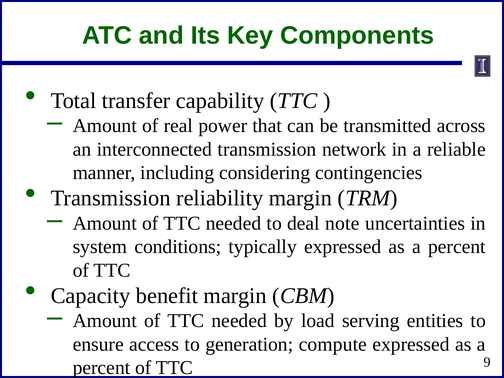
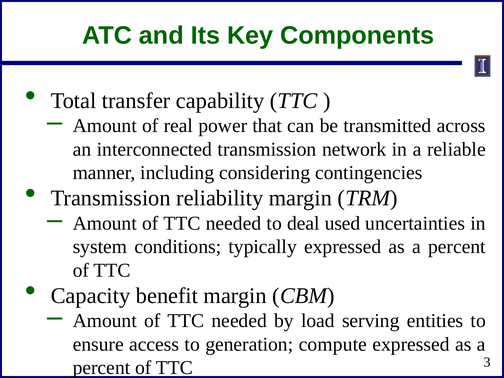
note: note -> used (343, 223)
9: 9 -> 3 (487, 362)
